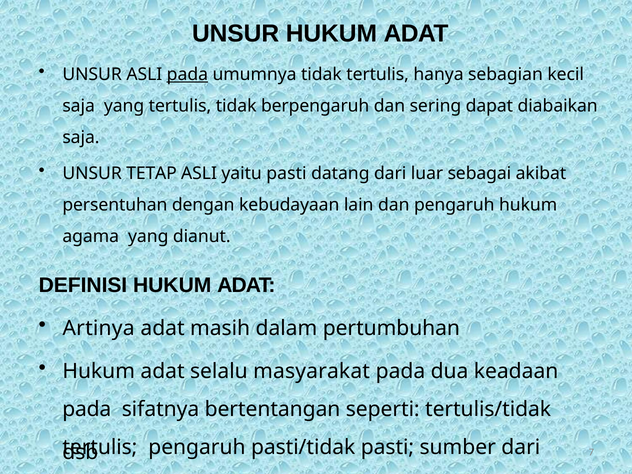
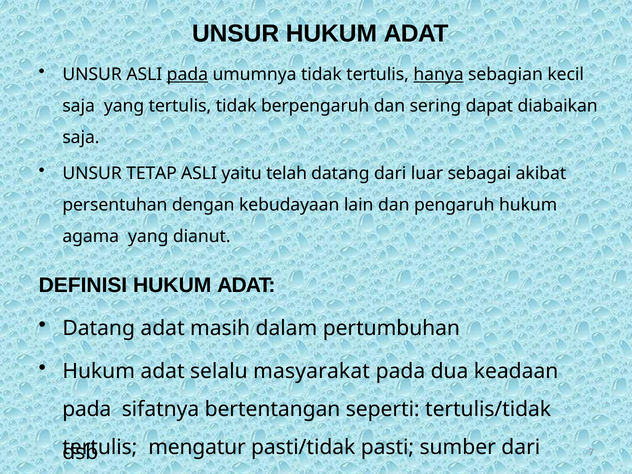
hanya underline: none -> present (439, 74)
yaitu pasti: pasti -> telah (287, 173)
Artinya: Artinya -> Datang (99, 328)
pengaruh: pengaruh -> mengatur (197, 447)
